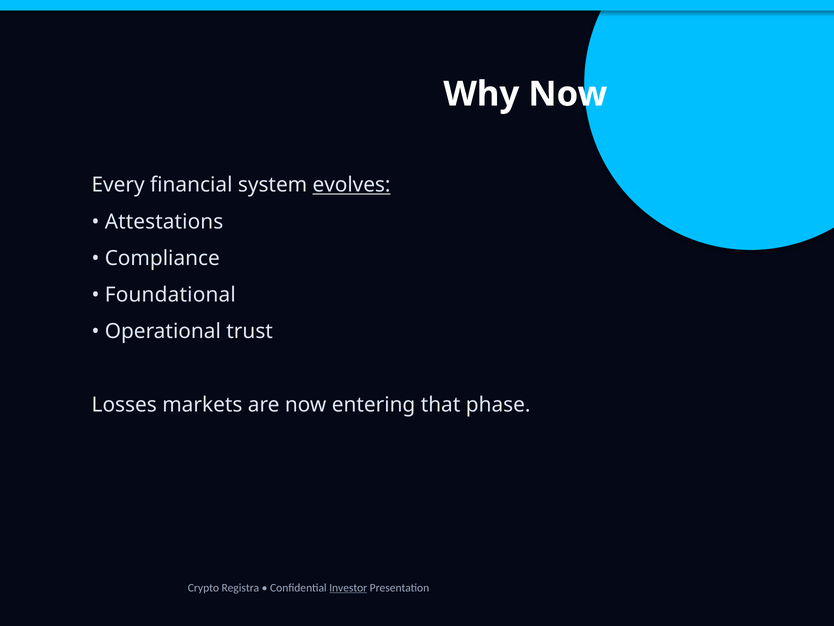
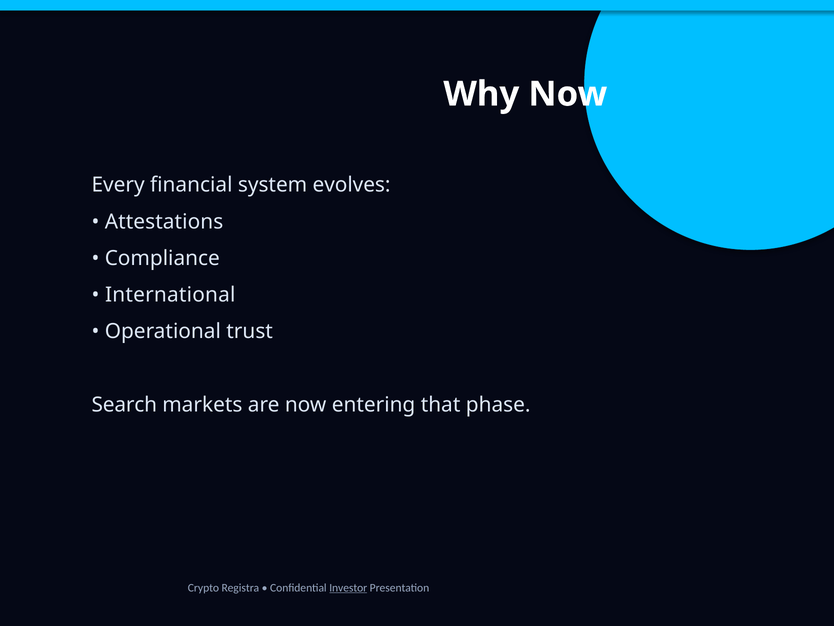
evolves underline: present -> none (352, 185)
Foundational: Foundational -> International (170, 295)
Losses: Losses -> Search (124, 405)
